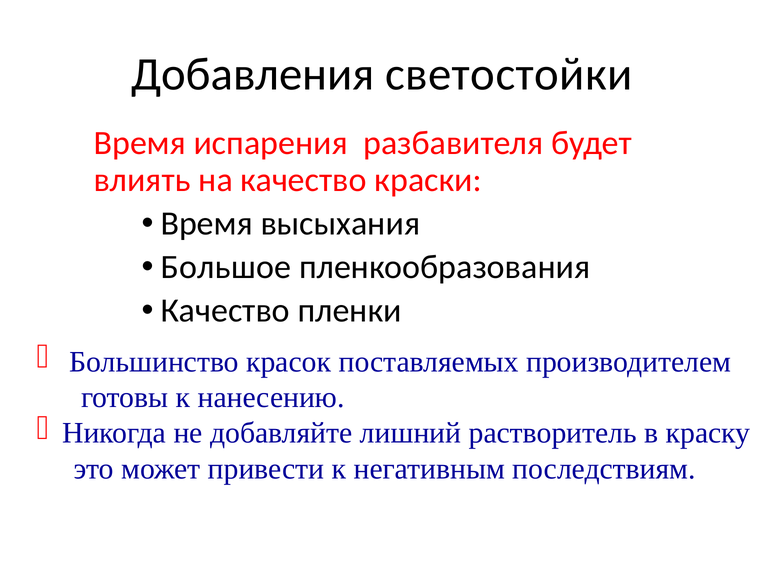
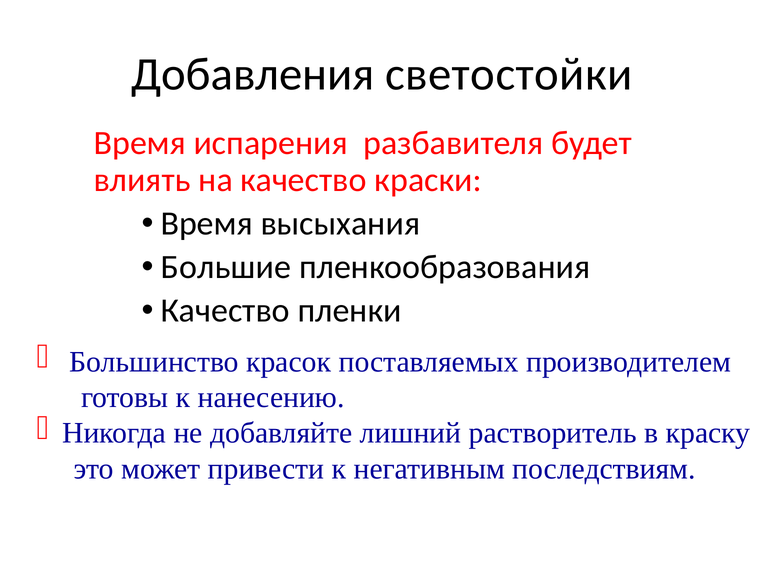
Большое: Большое -> Большие (226, 267)
